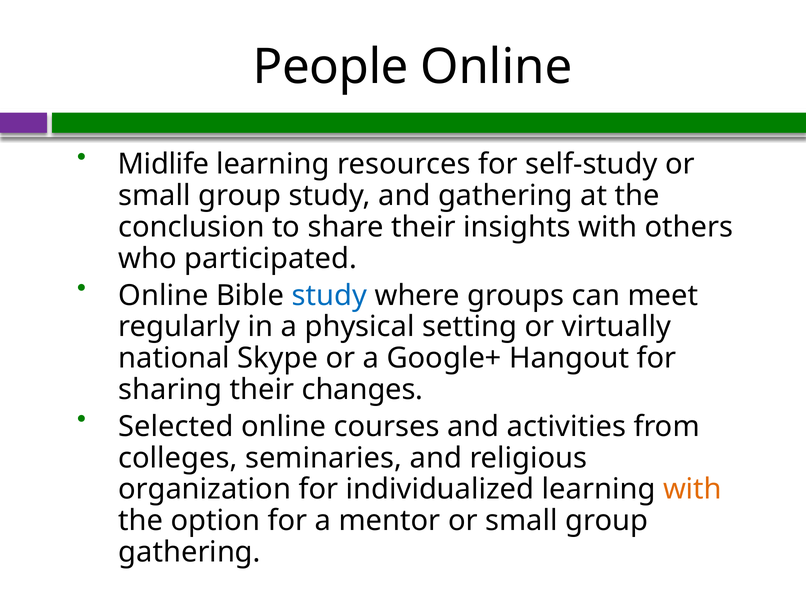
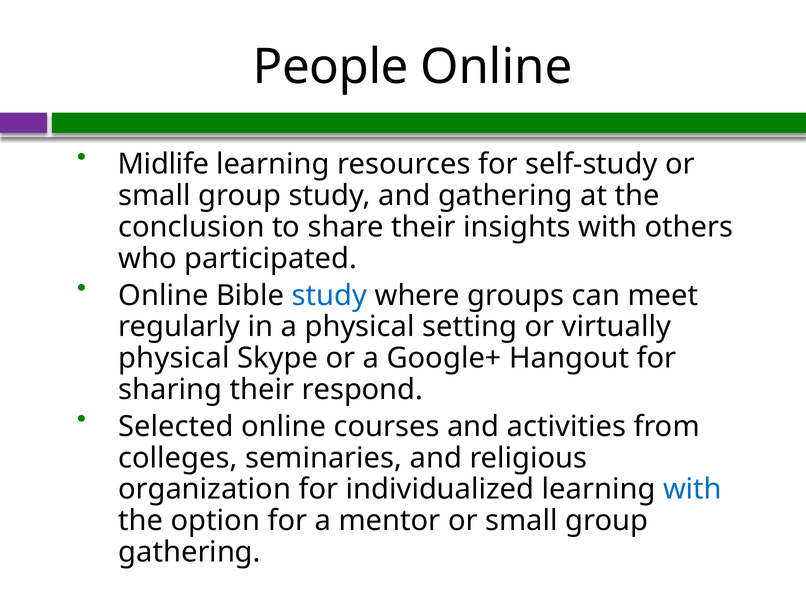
national: national -> physical (174, 359)
changes: changes -> respond (362, 390)
with colour: orange -> blue (693, 490)
